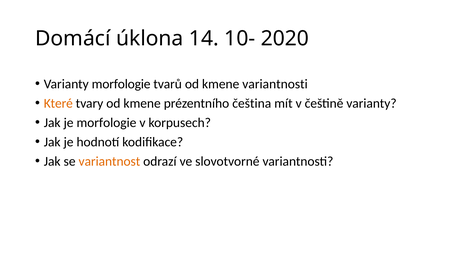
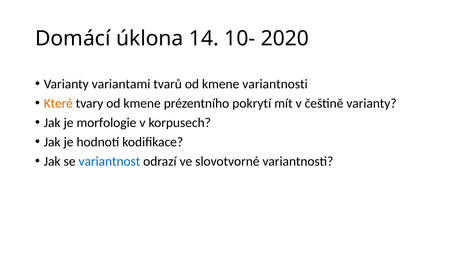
Varianty morfologie: morfologie -> variantami (121, 84)
čeština: čeština -> pokrytí (252, 103)
variantnost colour: orange -> blue (109, 161)
